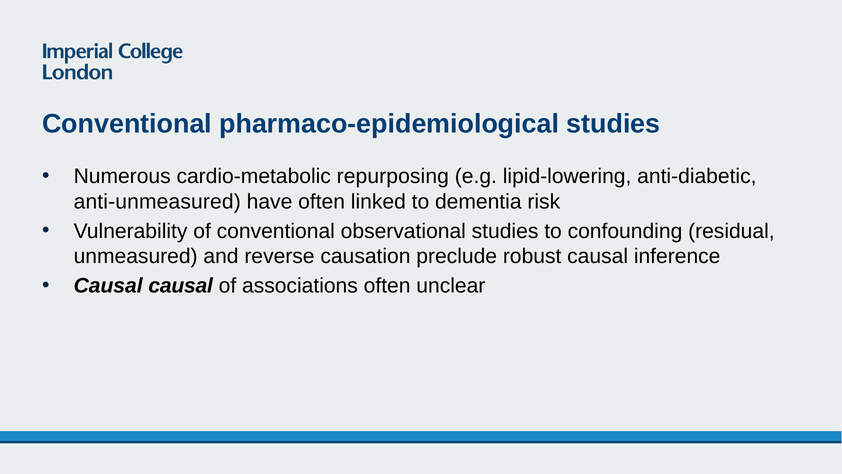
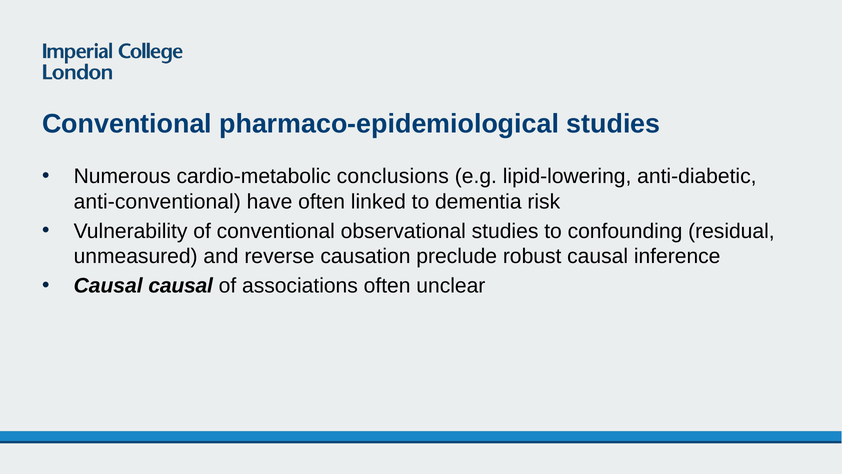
repurposing: repurposing -> conclusions (393, 176)
anti-unmeasured: anti-unmeasured -> anti-conventional (157, 201)
